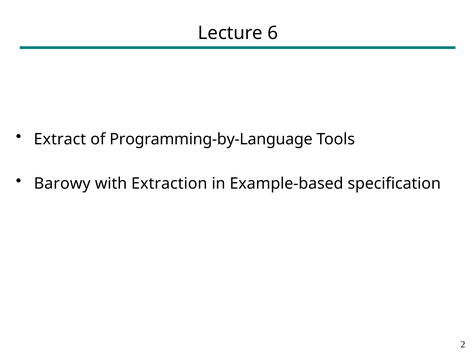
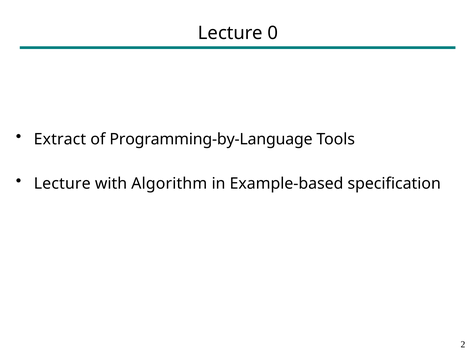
6: 6 -> 0 (273, 33)
Barowy: Barowy -> Lecture (62, 184)
Extraction: Extraction -> Algorithm (169, 184)
